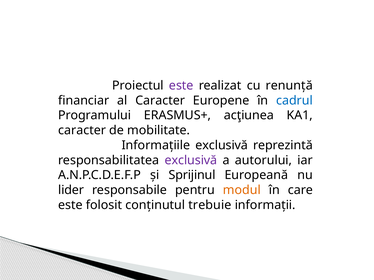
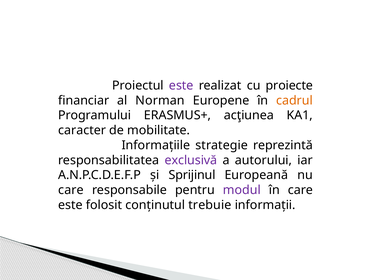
renunță: renunță -> proiecte (289, 86)
al Caracter: Caracter -> Norman (160, 101)
cadrul colour: blue -> orange (294, 101)
Informațiile exclusivă: exclusivă -> strategie (222, 145)
lider: lider -> care (71, 190)
modul colour: orange -> purple (242, 190)
